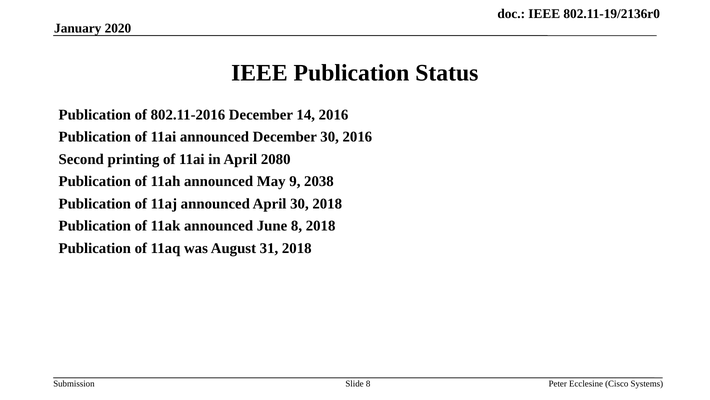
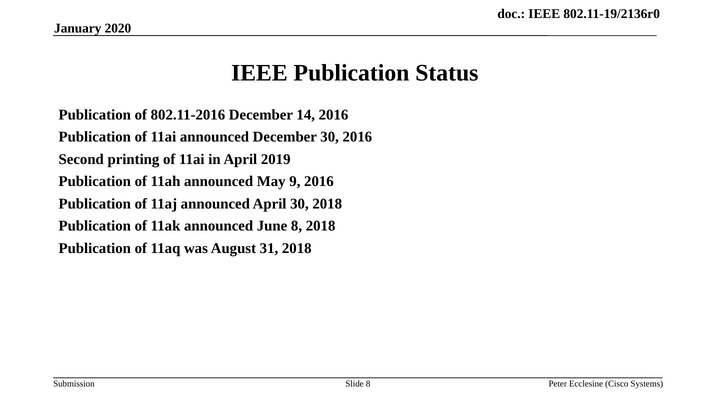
2080: 2080 -> 2019 (276, 159)
9 2038: 2038 -> 2016 (319, 181)
